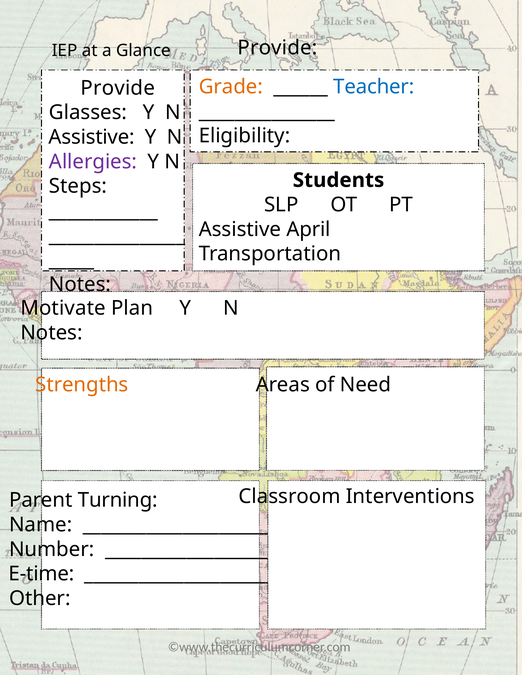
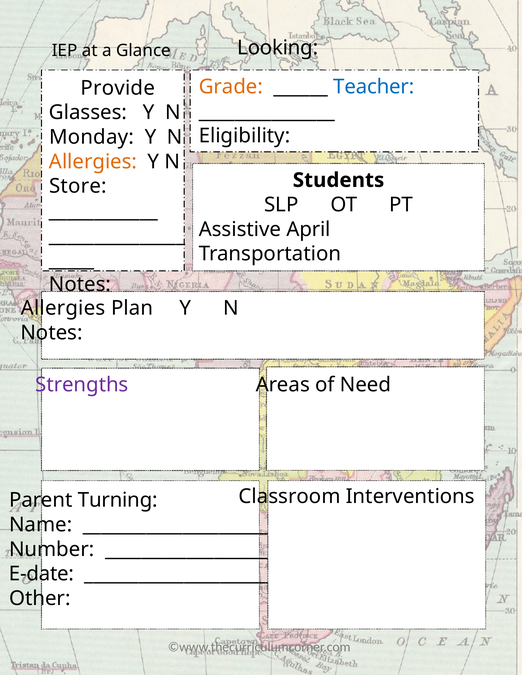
Provide: Provide -> Looking (278, 48)
Assistive: Assistive -> Monday (91, 137)
Allergies colour: purple -> orange (93, 162)
Steps: Steps -> Store (78, 186)
Motivate: Motivate -> Allergies (63, 308)
Strengths colour: orange -> purple (82, 385)
E-time: E-time -> E-date (41, 574)
